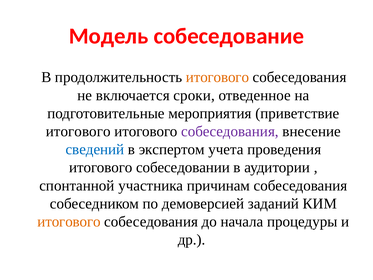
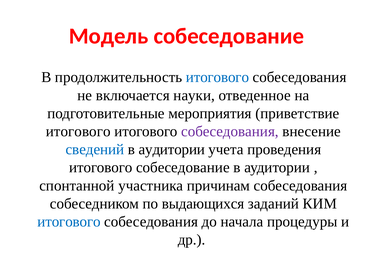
итогового colour: orange -> blue (217, 77)
сроки: сроки -> науки (194, 95)
экспертом: экспертом -> аудитории (172, 149)
итогового собеседовании: собеседовании -> собеседование (183, 167)
демоверсией: демоверсией -> выдающихся (203, 203)
итогового colour: orange -> blue (69, 221)
